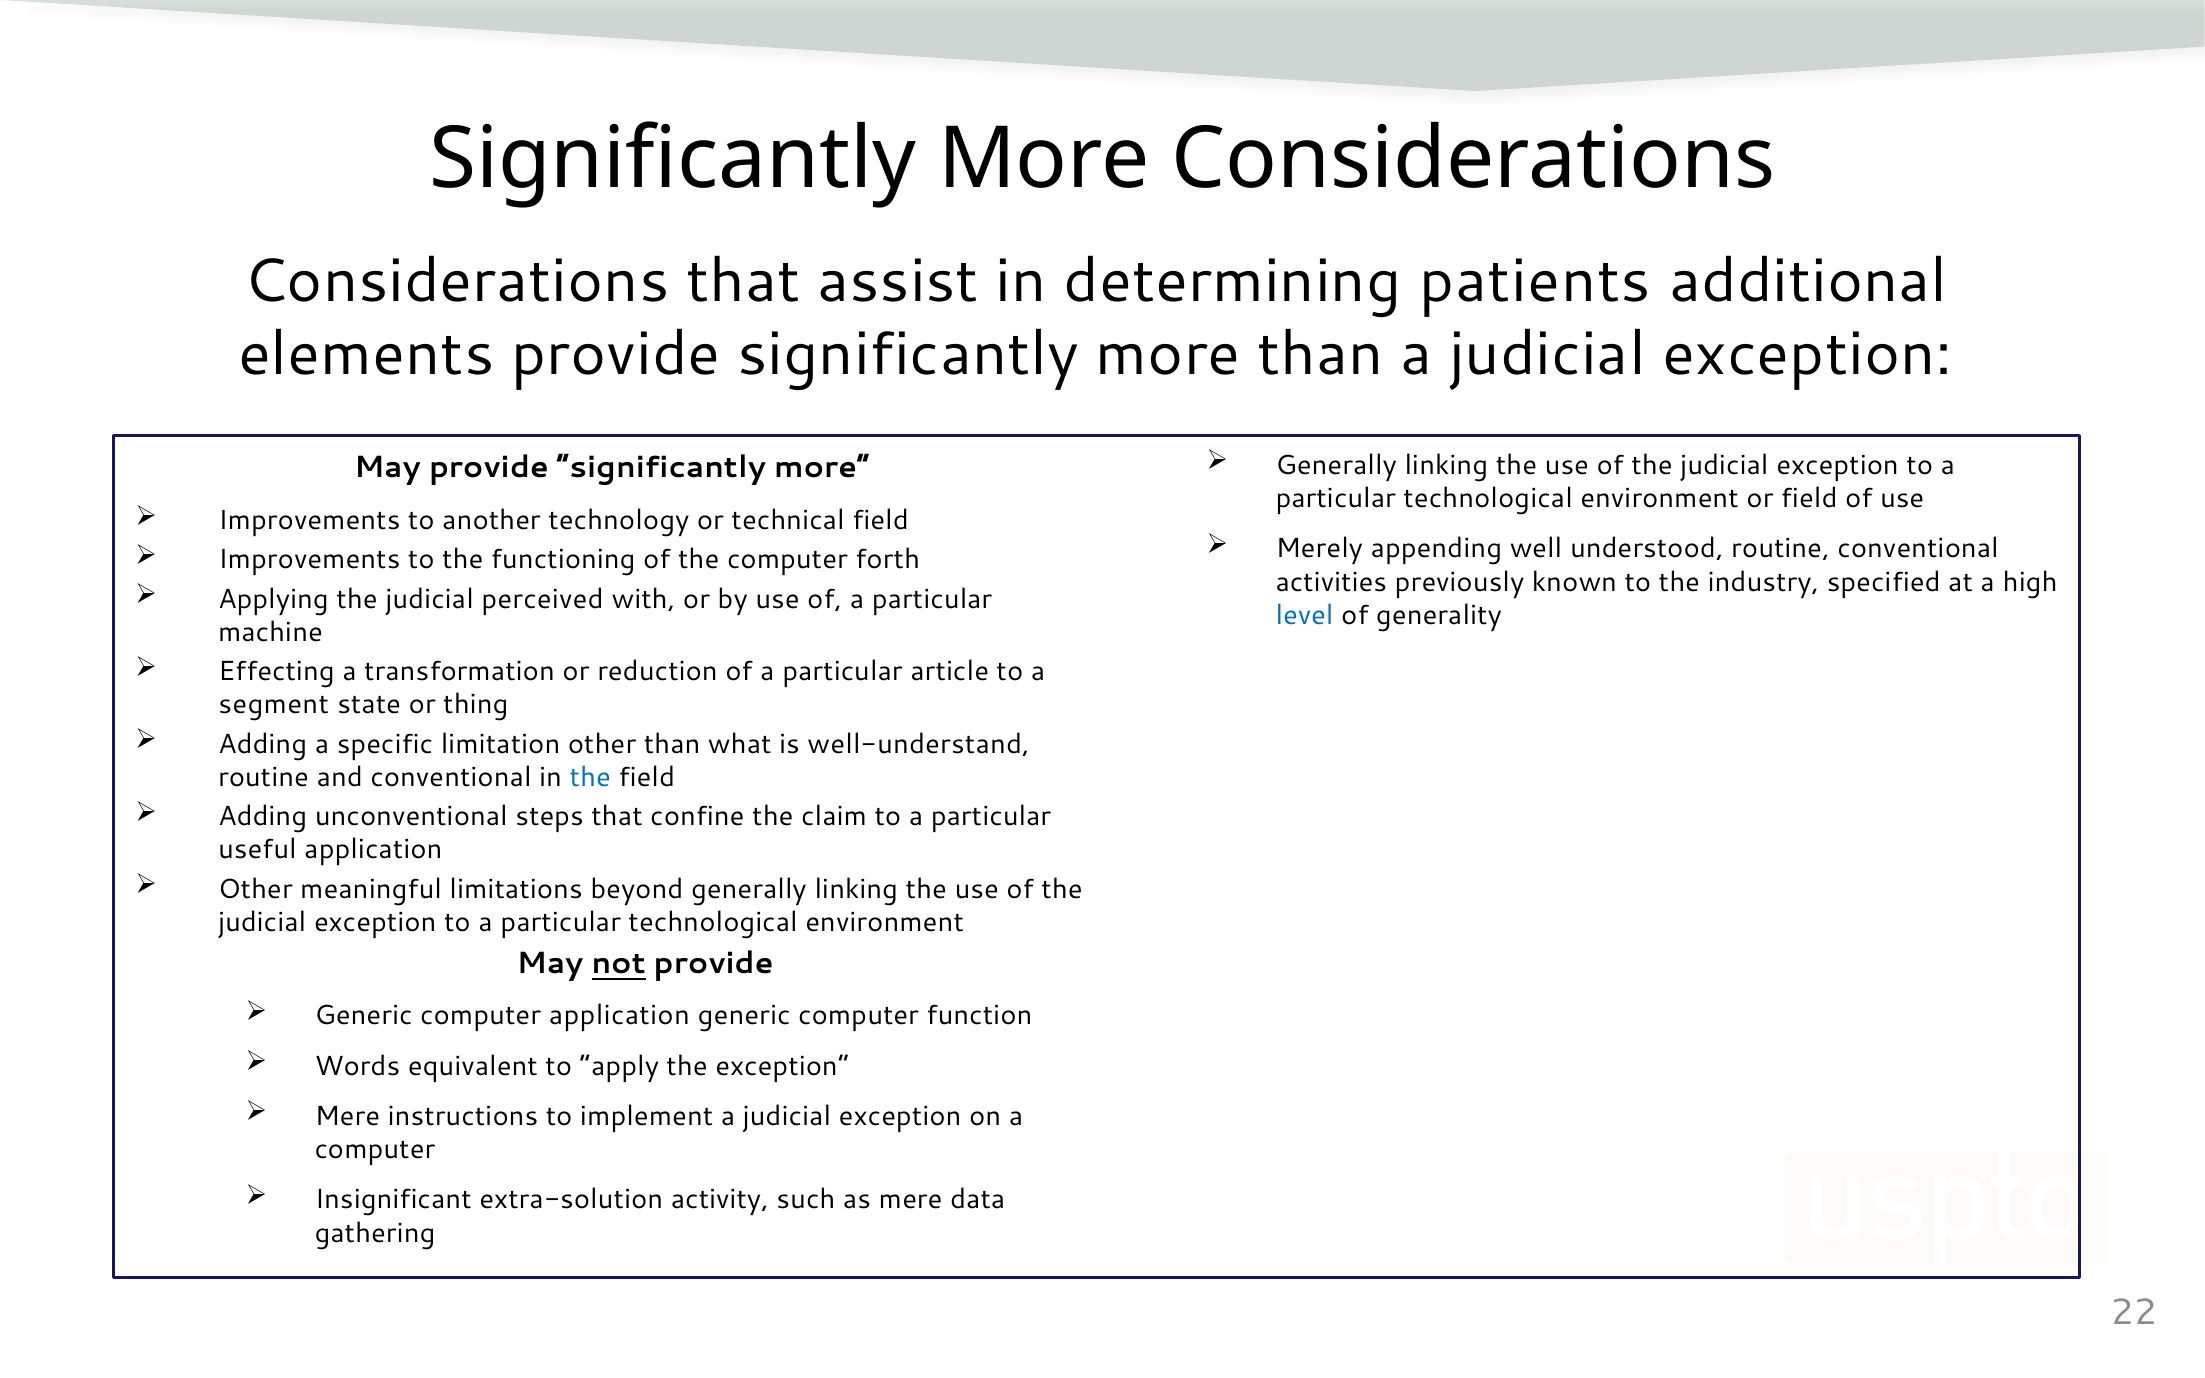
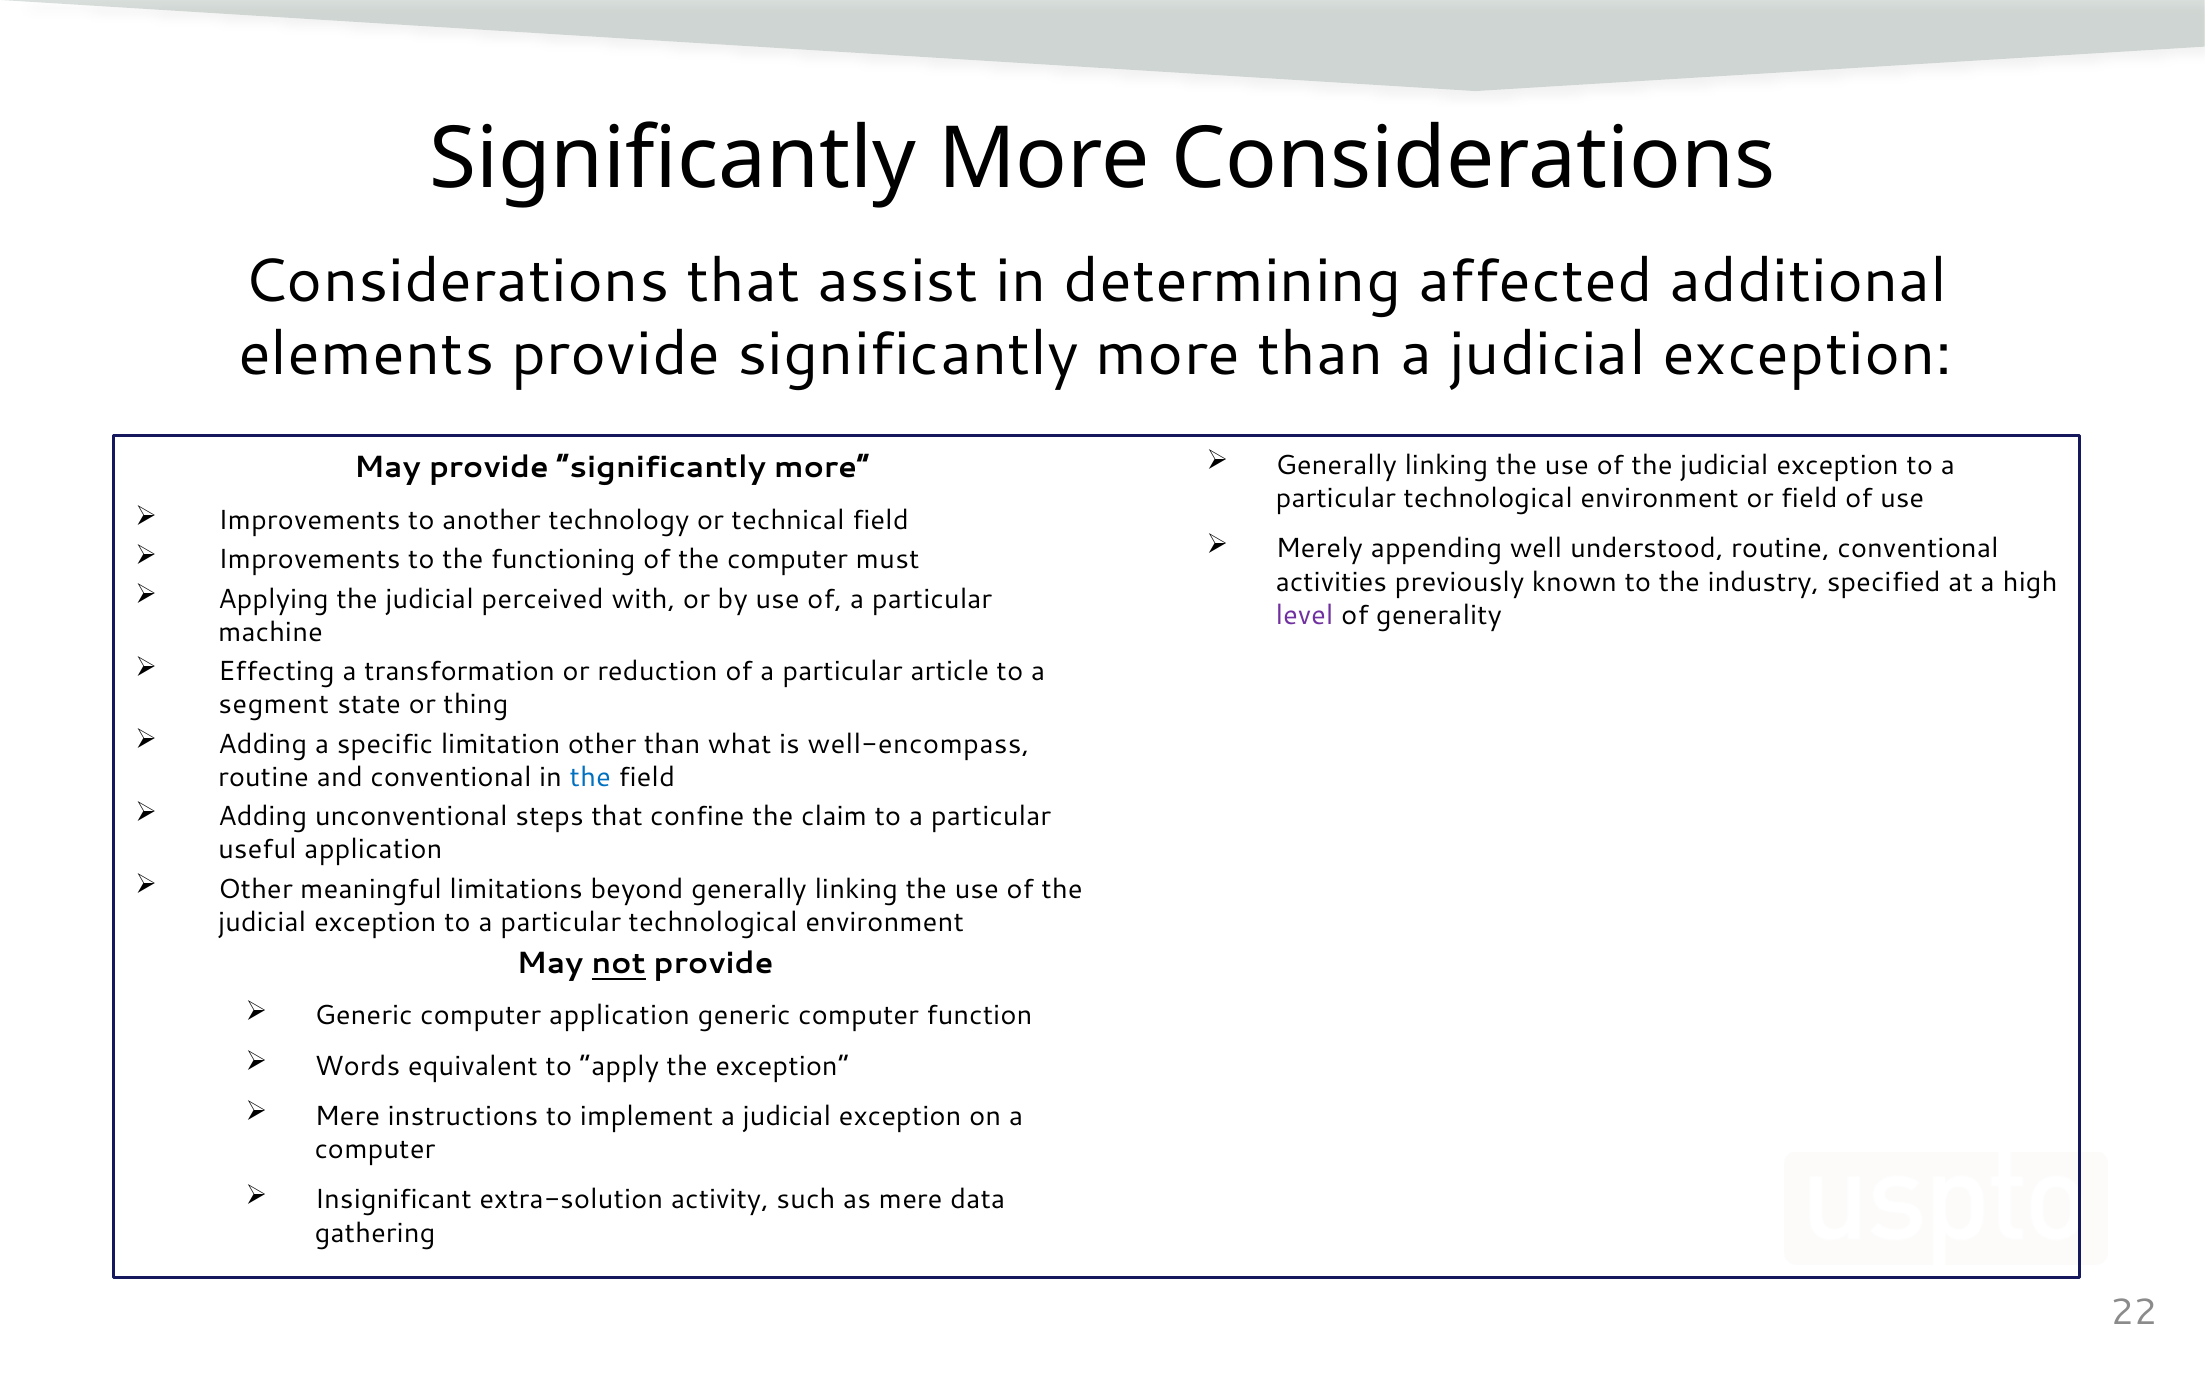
patients: patients -> affected (1536, 281)
forth: forth -> must (888, 560)
level colour: blue -> purple (1305, 615)
well-understand: well-understand -> well-encompass (919, 744)
